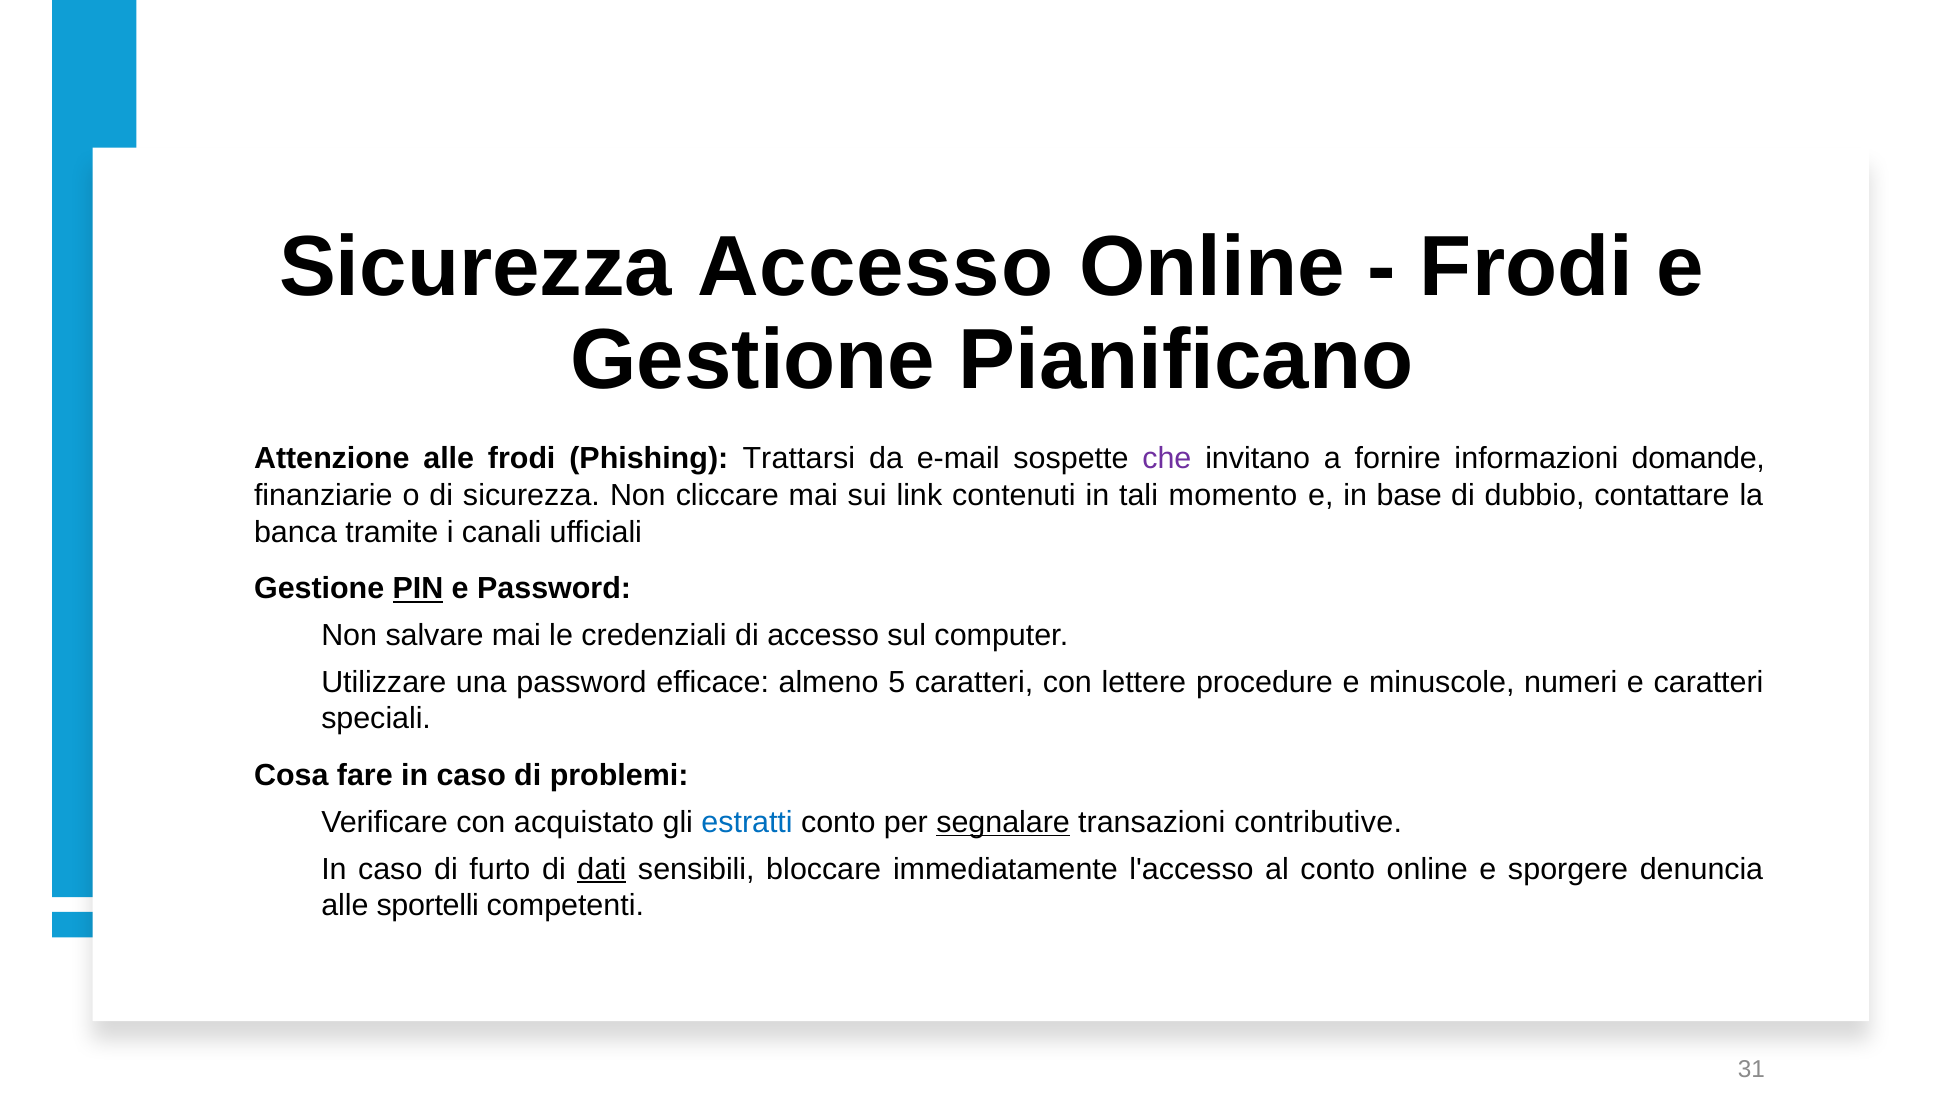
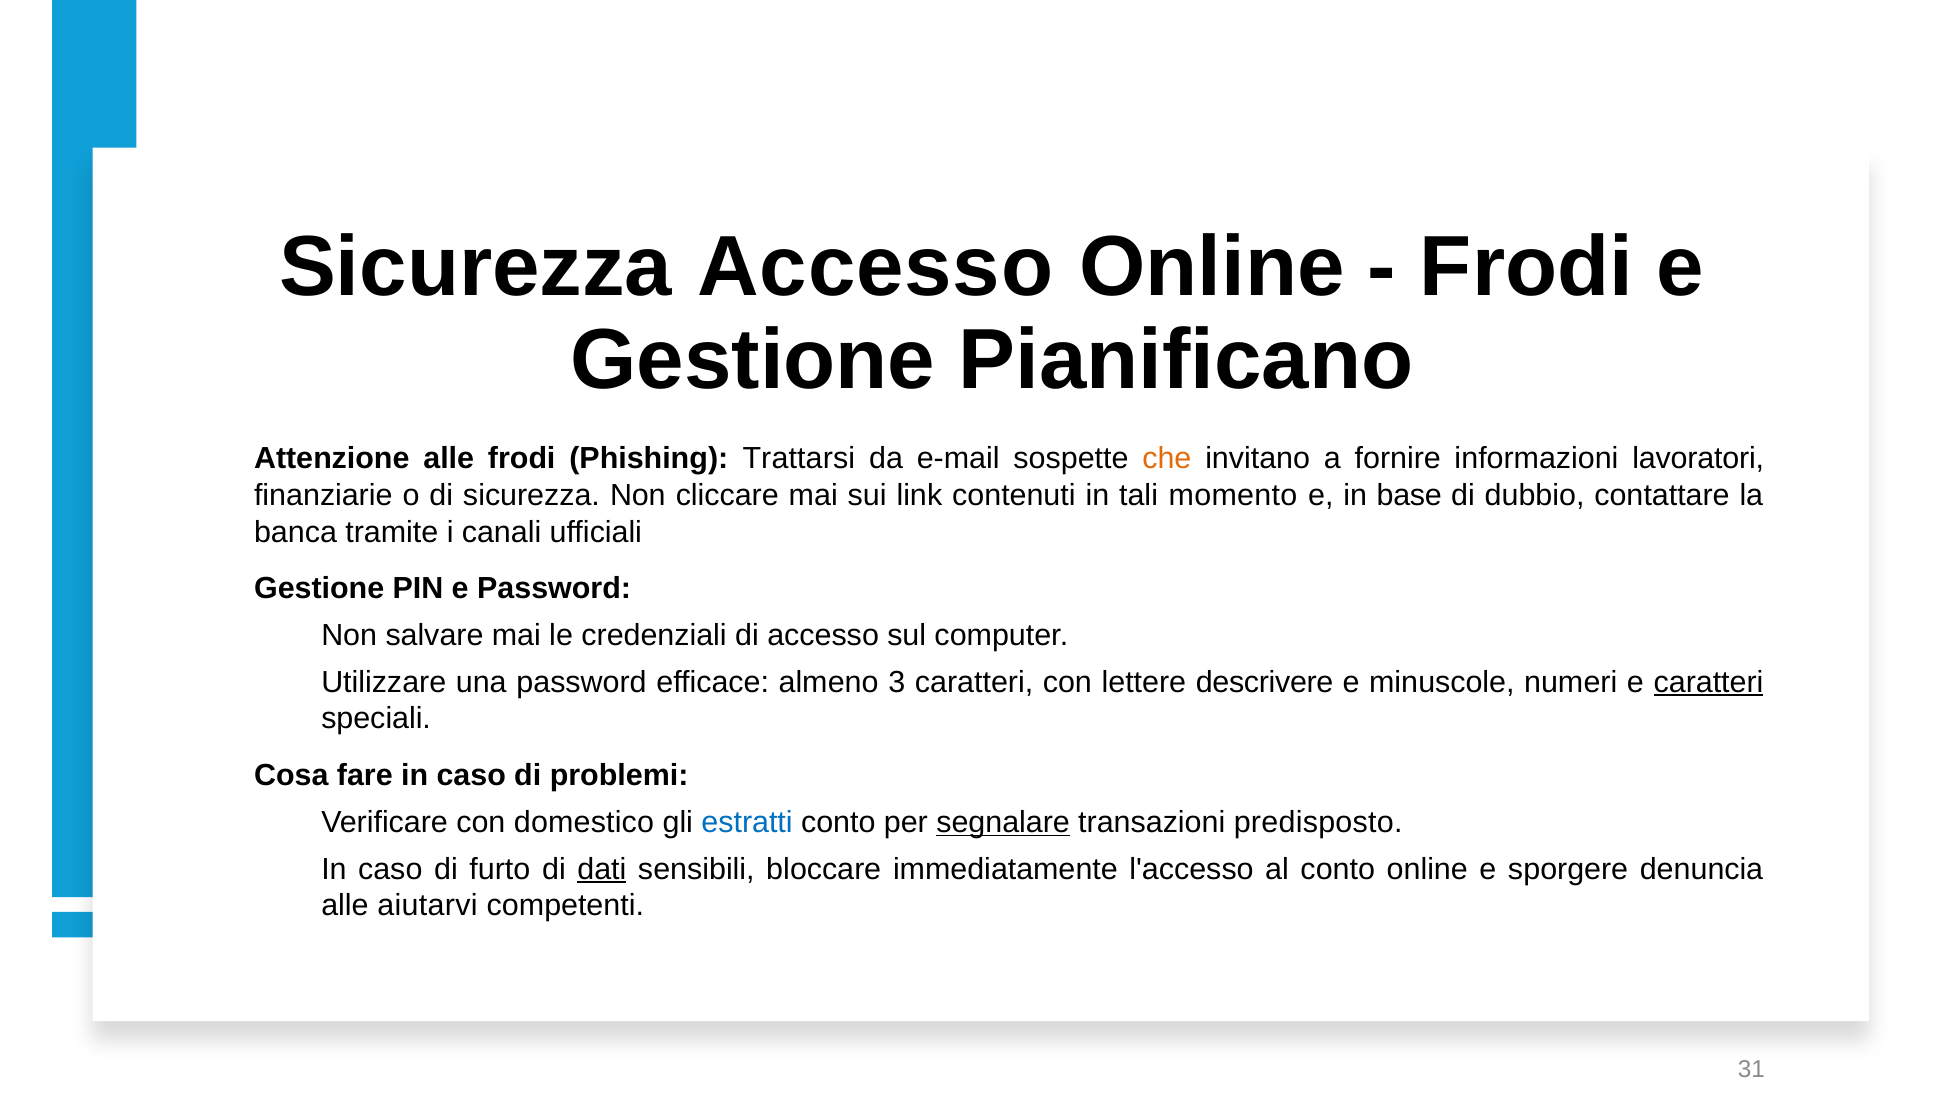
che colour: purple -> orange (1167, 459)
domande: domande -> lavoratori (1698, 459)
PIN underline: present -> none (418, 589)
5: 5 -> 3 (897, 682)
procedure: procedure -> descrivere (1265, 682)
caratteri underline: none -> present (1709, 682)
acquistato: acquistato -> domestico (584, 822)
contributive: contributive -> predisposto (1318, 822)
sportelli: sportelli -> aiutarvi (427, 905)
